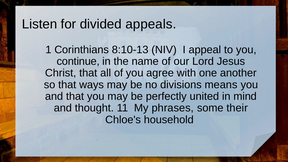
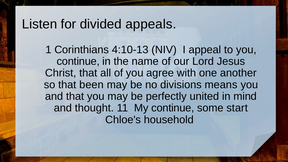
8:10-13: 8:10-13 -> 4:10-13 (130, 50)
ways: ways -> been (92, 85)
My phrases: phrases -> continue (173, 108)
their: their -> start (237, 108)
